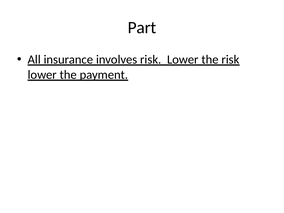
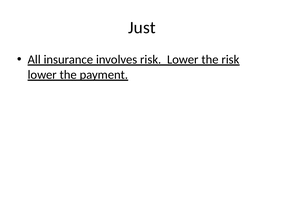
Part: Part -> Just (142, 27)
